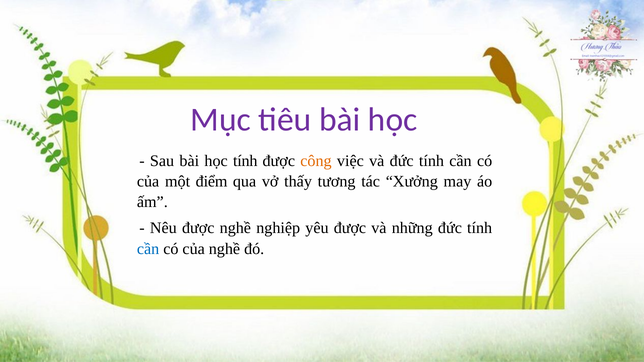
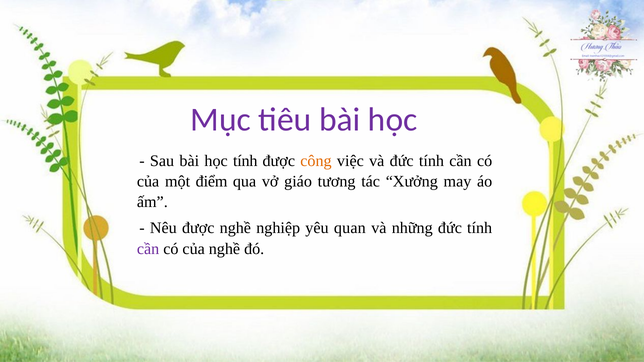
thấy: thấy -> giáo (298, 182)
yêu được: được -> quan (350, 228)
cần colour: blue -> purple (148, 249)
